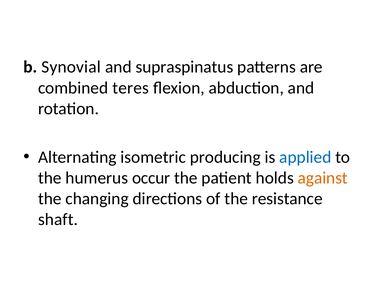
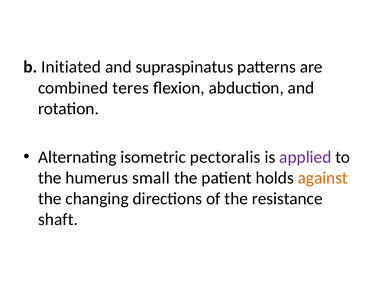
Synovial: Synovial -> Initiated (71, 67)
producing: producing -> pectoralis (225, 157)
applied colour: blue -> purple (305, 157)
occur: occur -> small (151, 178)
